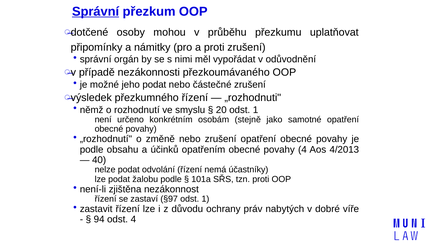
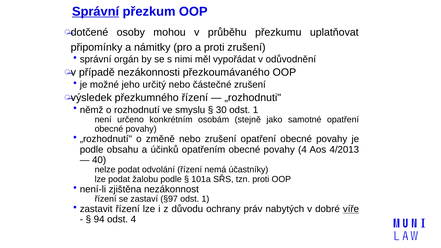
jeho podat: podat -> určitý (154, 85)
20: 20 -> 30 (221, 110)
víře underline: none -> present (351, 209)
